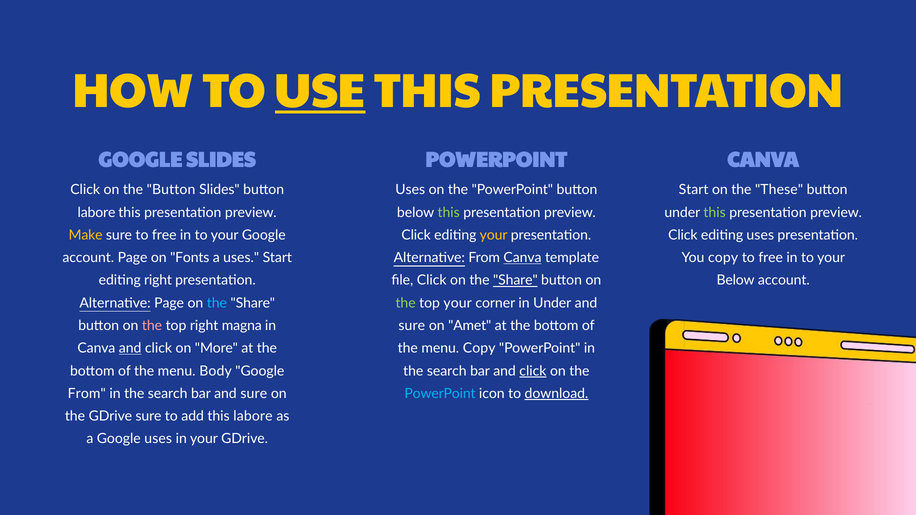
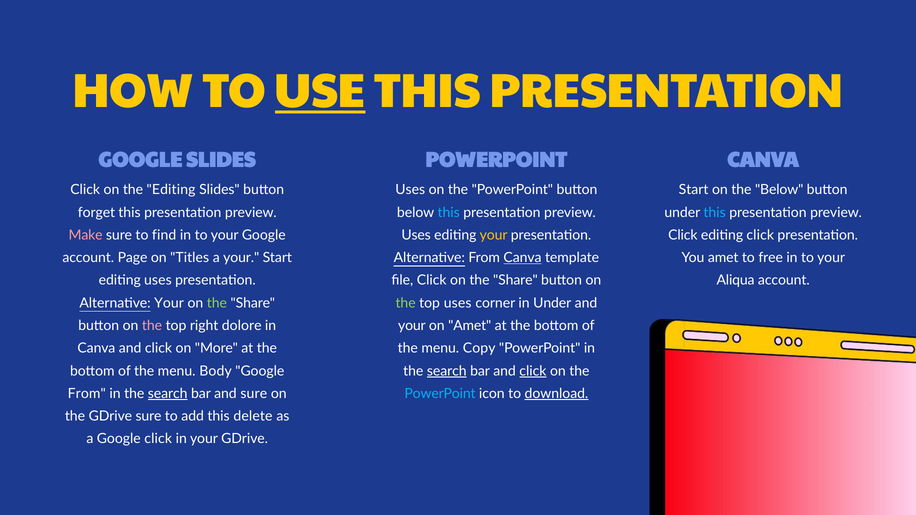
the Button: Button -> Editing (171, 190)
the These: These -> Below (779, 190)
labore: labore -> forget (96, 213)
this colour: light green -> light blue (449, 213)
this colour: light green -> light blue (715, 213)
Make colour: yellow -> pink (86, 235)
sure to free: free -> find (164, 235)
Click: Click -> Uses (416, 235)
editing uses: uses -> click (760, 235)
Fonts: Fonts -> Titles (190, 258)
a uses: uses -> your (241, 258)
You copy: copy -> amet (723, 258)
editing right: right -> uses (158, 281)
Share underline: present -> none (515, 281)
Below: Below -> Aliqua (736, 281)
Alternative Page: Page -> Your (169, 303)
the colour: light blue -> light green (217, 303)
top your: your -> uses (458, 303)
magna: magna -> dolore (242, 326)
sure: sure -> your (412, 326)
and underline: present -> none (130, 348)
search underline: none -> present (447, 371)
search underline: none -> present (168, 394)
this labore: labore -> delete (253, 416)
Google uses: uses -> click (158, 439)
